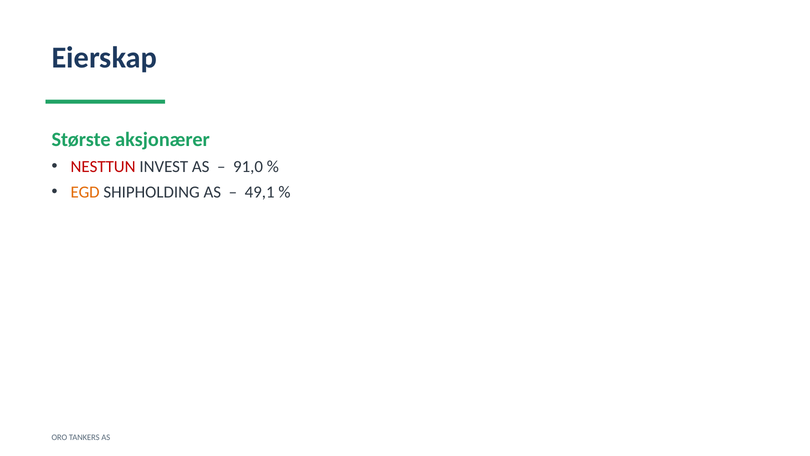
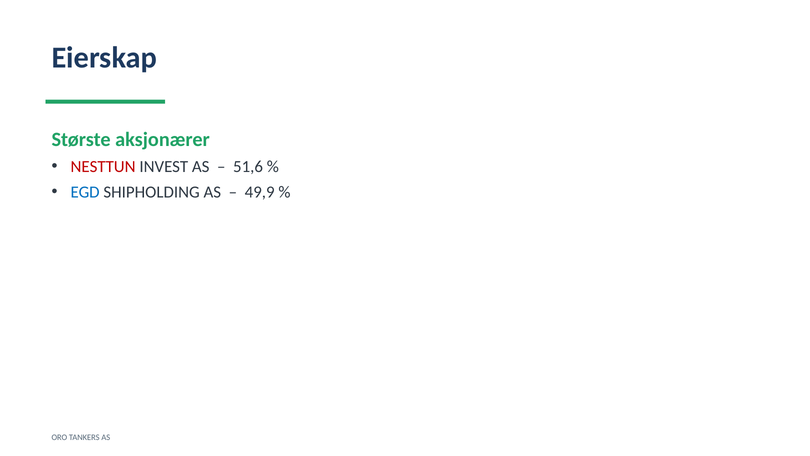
91,0: 91,0 -> 51,6 (248, 167)
EGD colour: orange -> blue (85, 192)
49,1: 49,1 -> 49,9 (260, 192)
